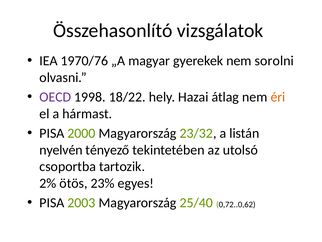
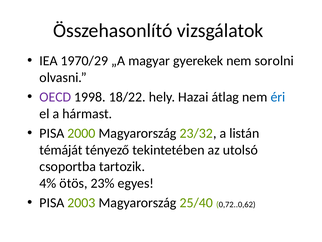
1970/76: 1970/76 -> 1970/29 (84, 61)
éri colour: orange -> blue (278, 97)
nyelvén: nyelvén -> témáját (61, 150)
2%: 2% -> 4% (48, 183)
